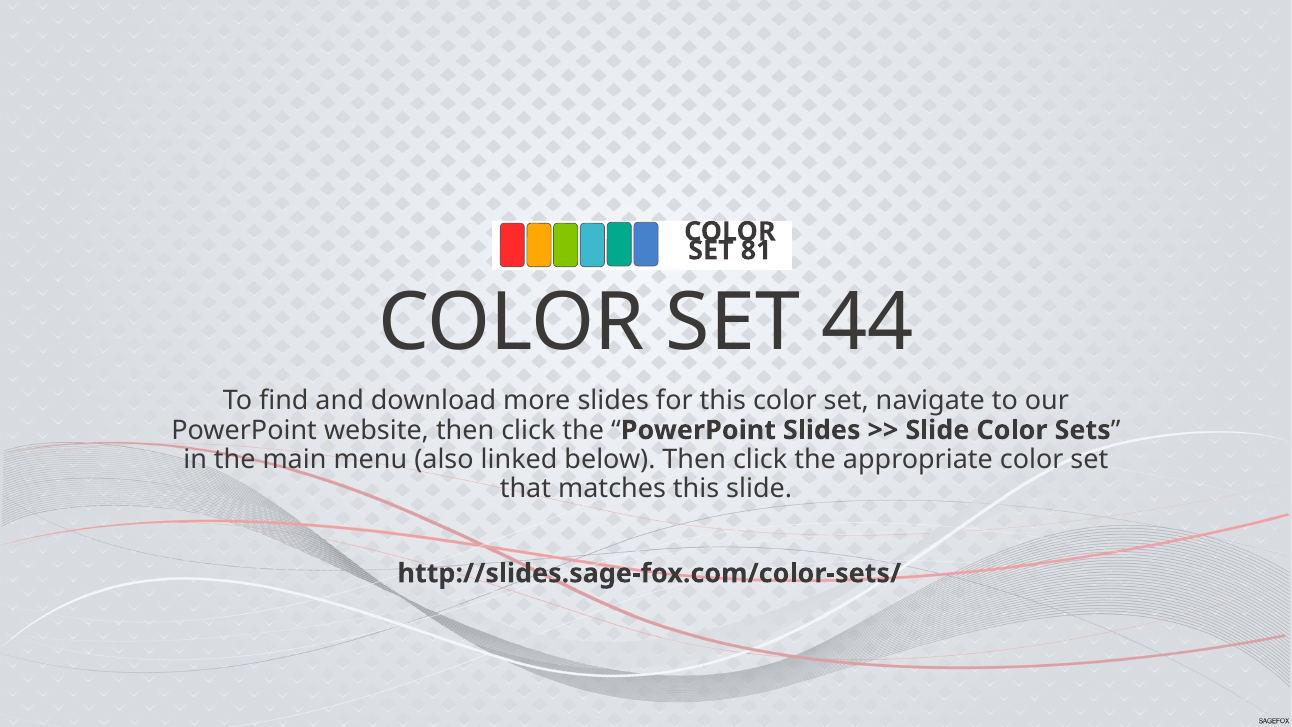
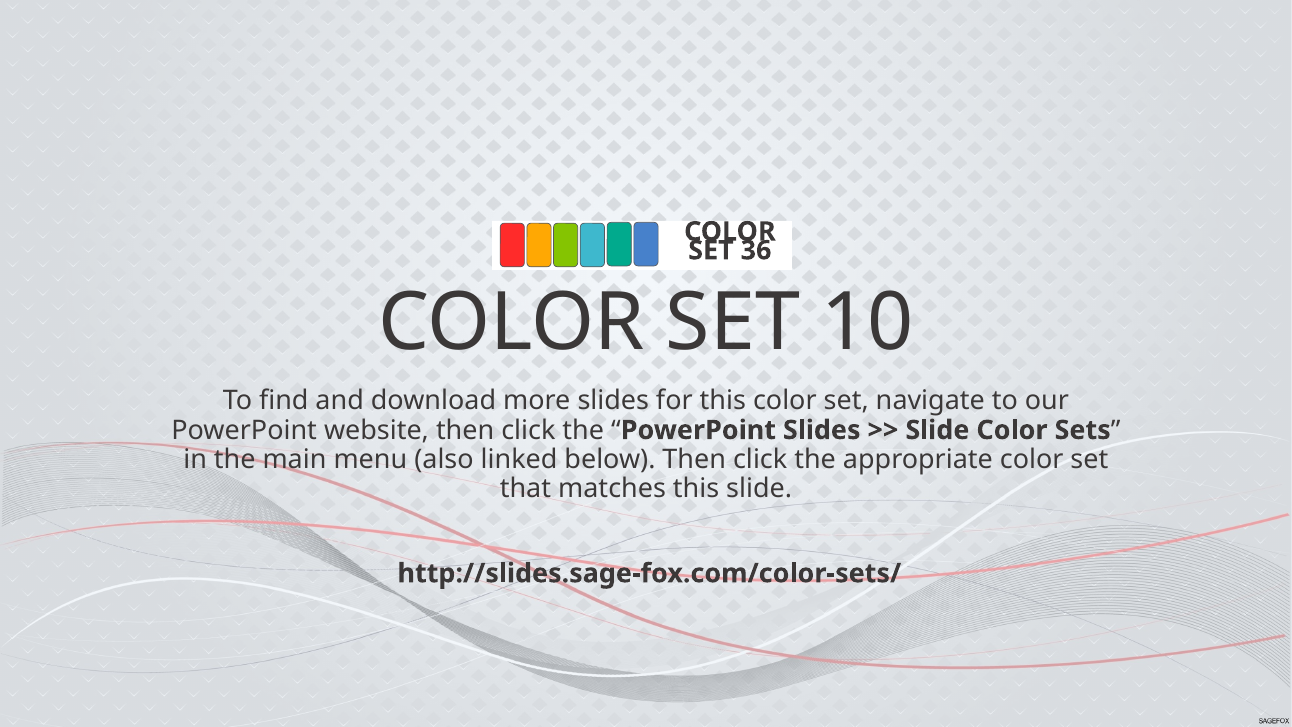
81: 81 -> 36 (756, 250)
44: 44 -> 10 (867, 323)
